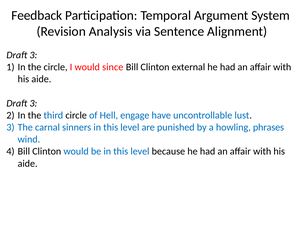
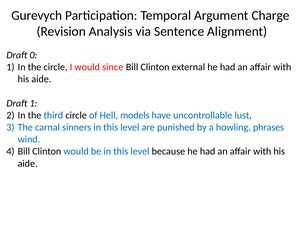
Feedback: Feedback -> Gurevych (37, 15)
System: System -> Charge (271, 15)
3: 3 -> 0 (33, 55)
3: 3 -> 1 (33, 103)
engage: engage -> models (135, 115)
